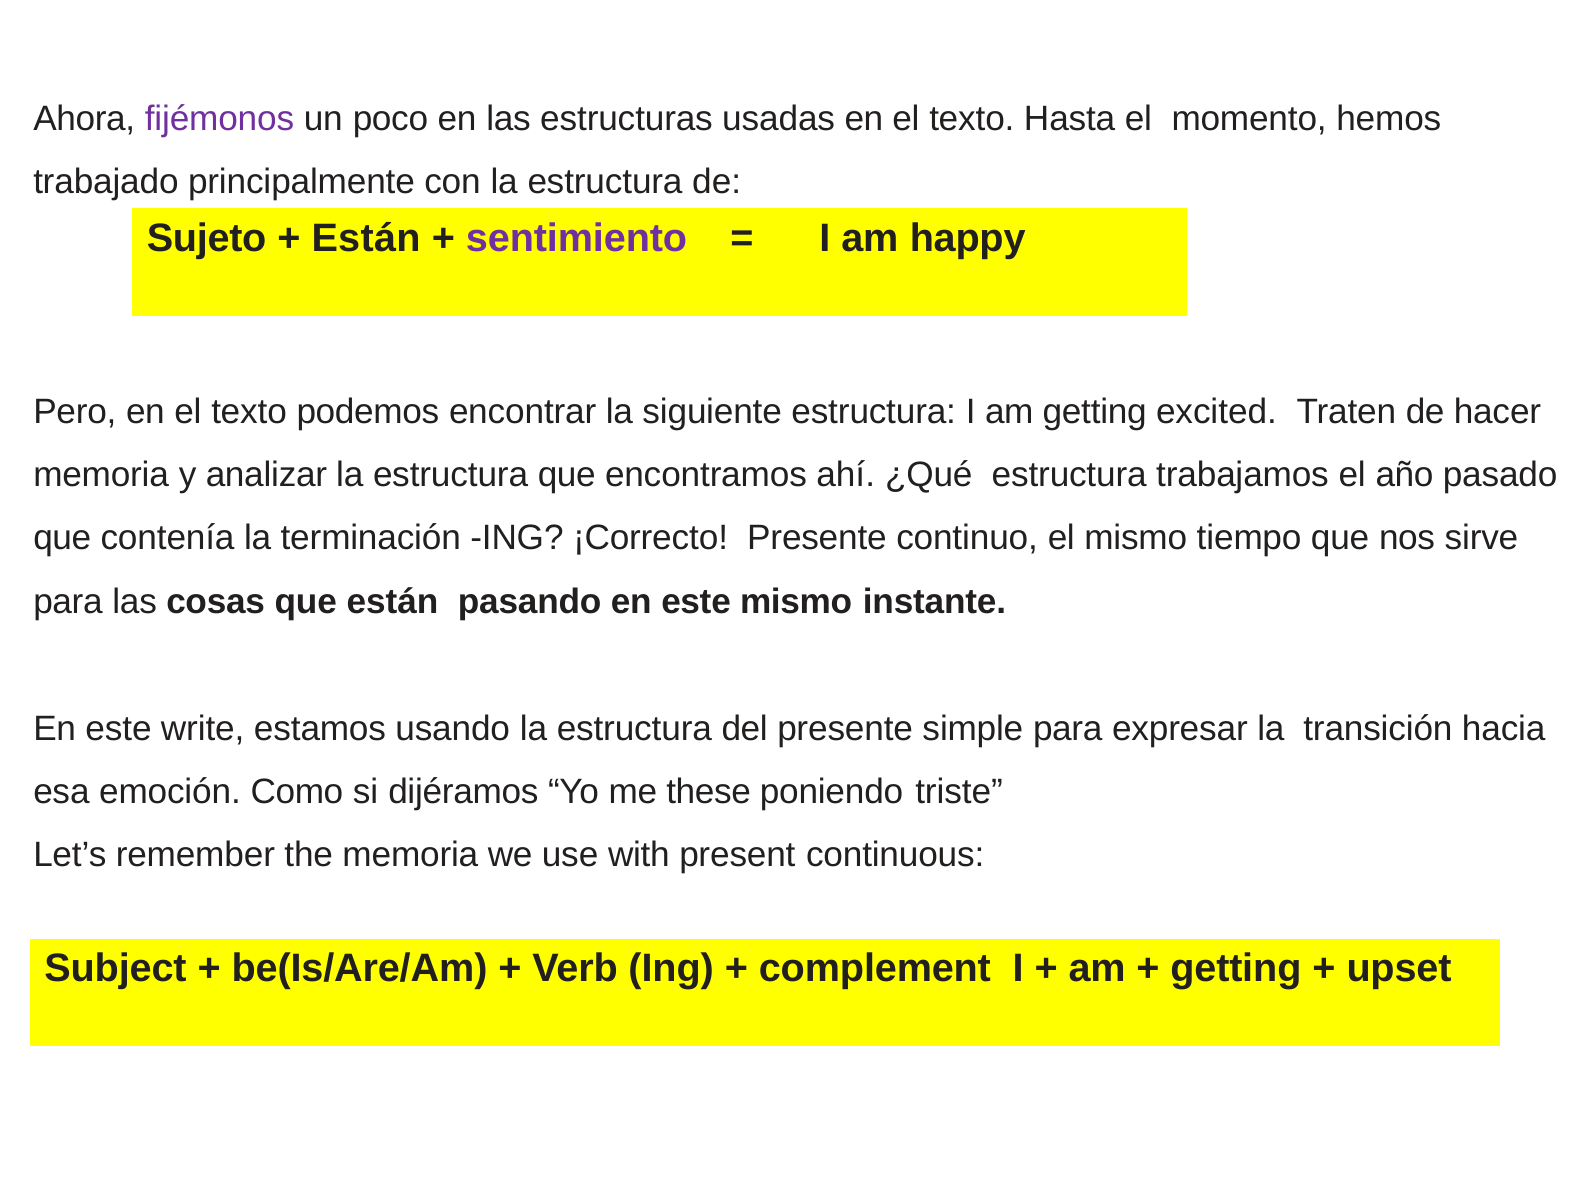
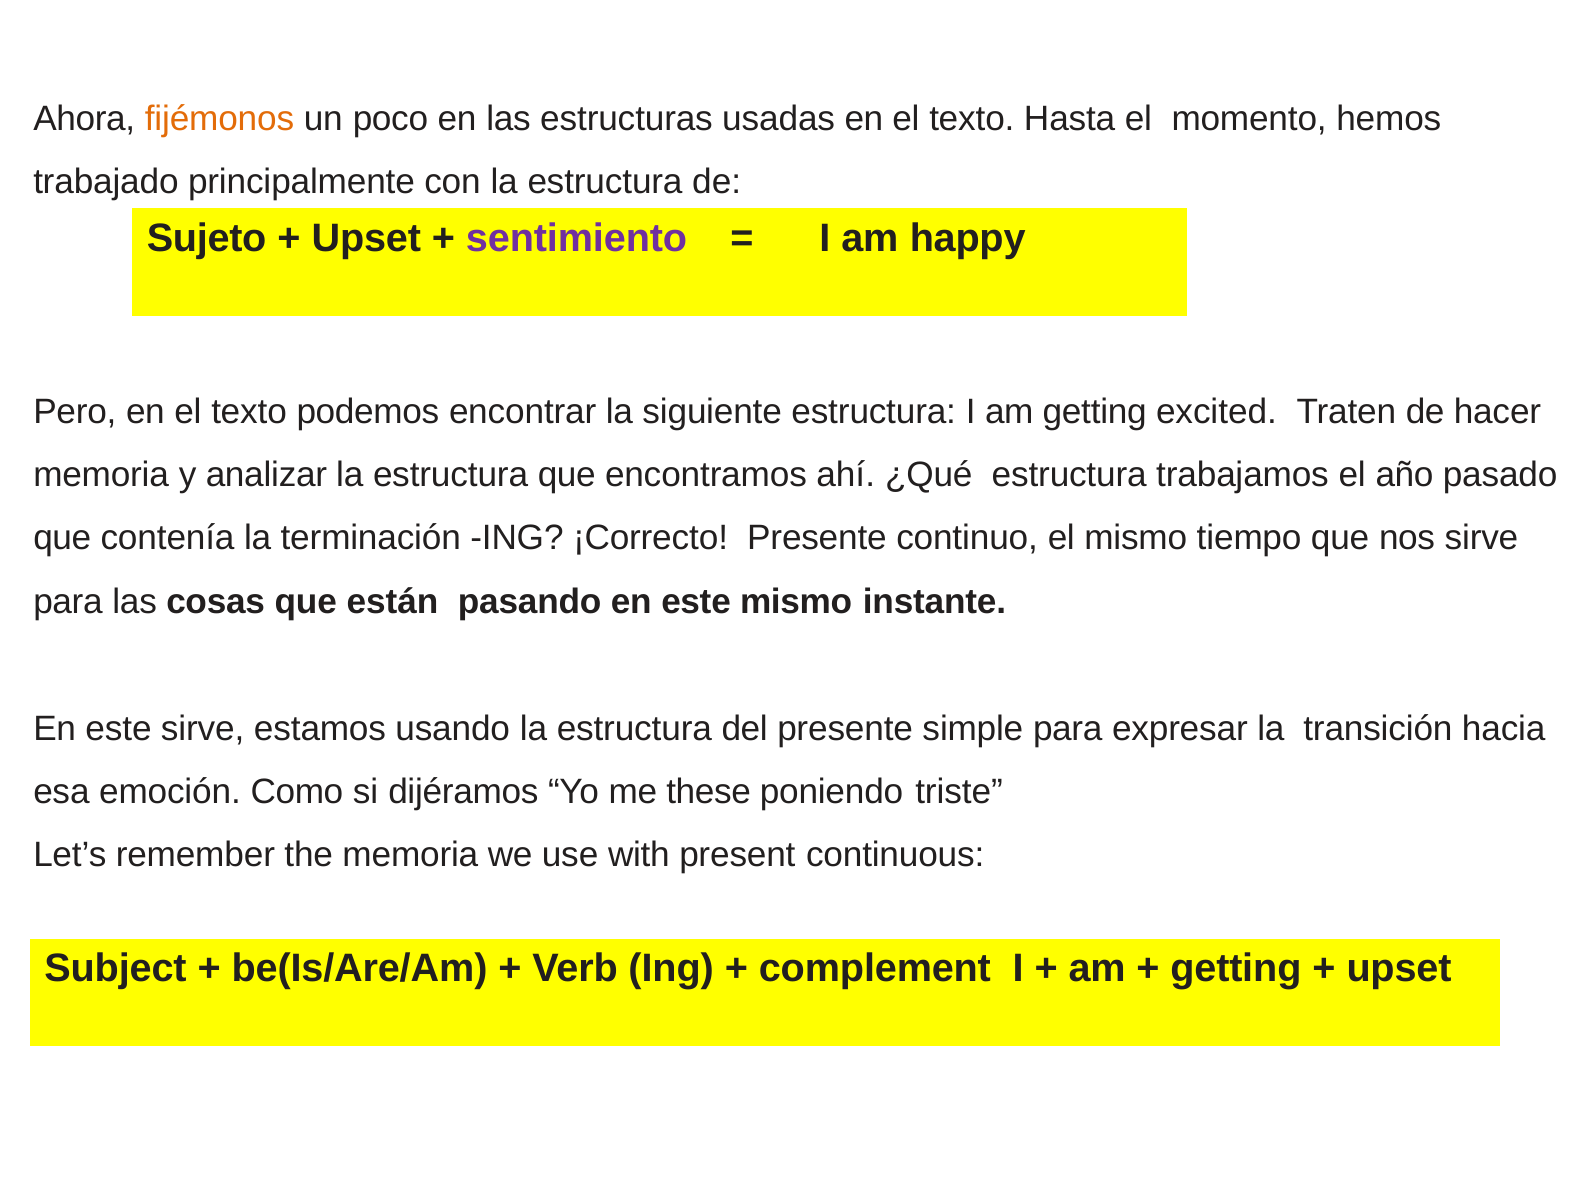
fijémonos colour: purple -> orange (220, 118)
Están: Están -> Upset (366, 238)
este write: write -> sirve (203, 728)
